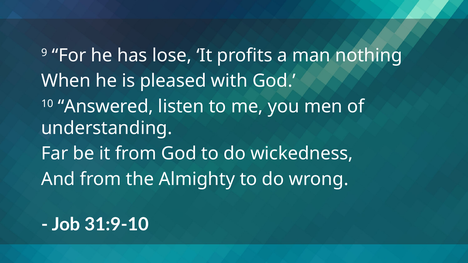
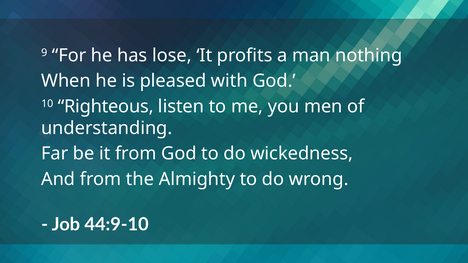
Answered: Answered -> Righteous (106, 106)
31:9-10: 31:9-10 -> 44:9-10 (117, 225)
